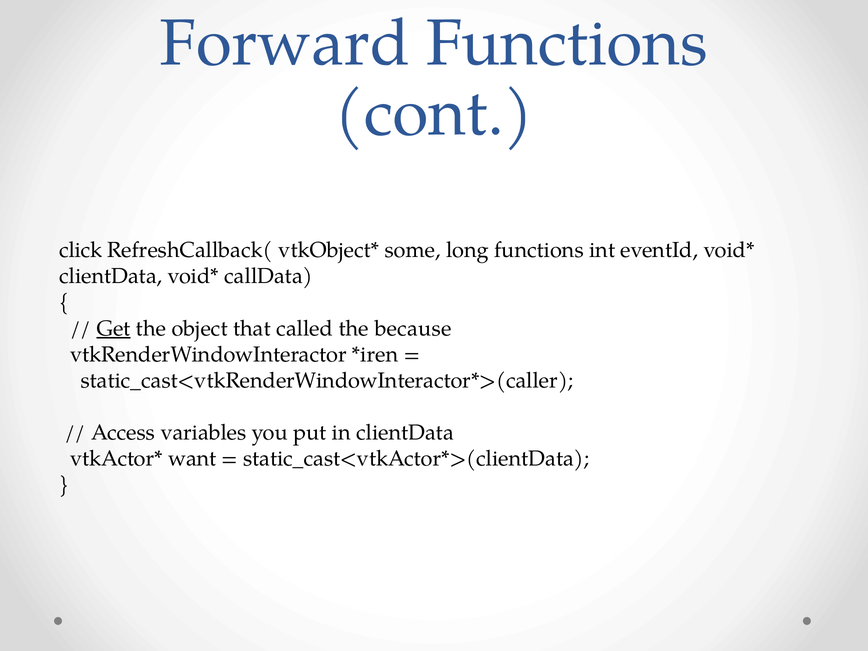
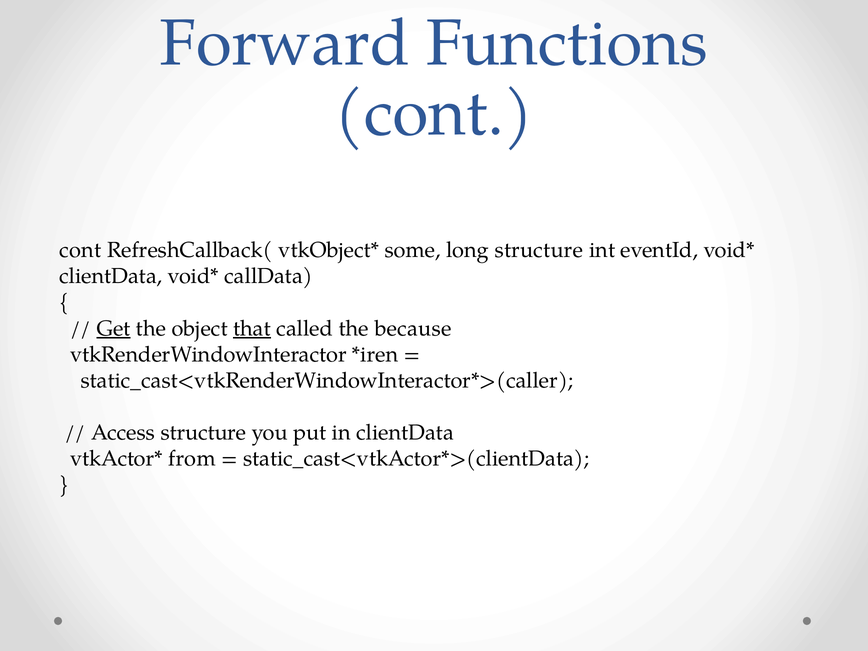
click: click -> cont (80, 250)
long functions: functions -> structure (539, 250)
that underline: none -> present (252, 328)
Access variables: variables -> structure (203, 433)
want: want -> from (192, 459)
